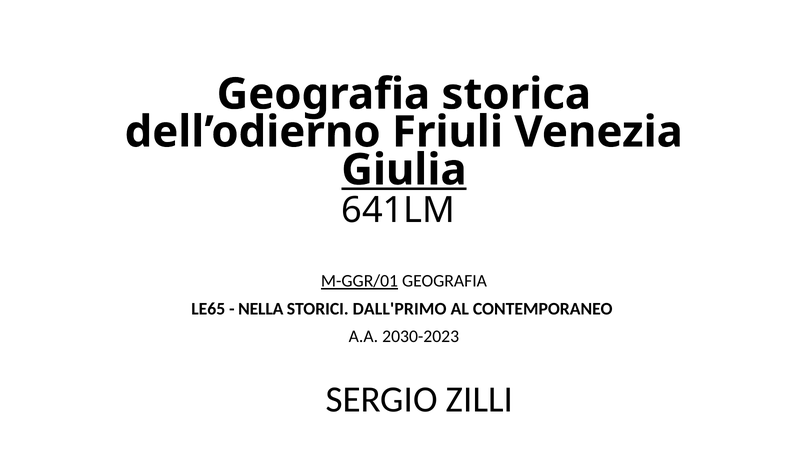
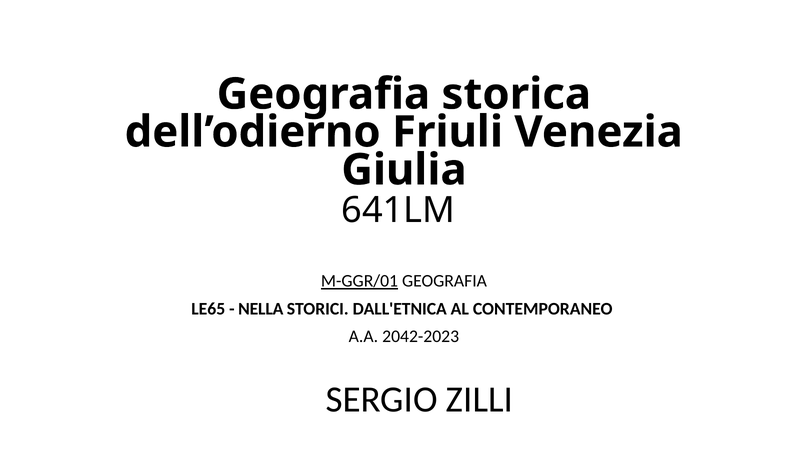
Giulia underline: present -> none (404, 170)
DALL'PRIMO: DALL'PRIMO -> DALL'ETNICA (400, 308)
2030-2023: 2030-2023 -> 2042-2023 (421, 336)
